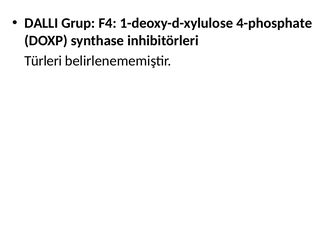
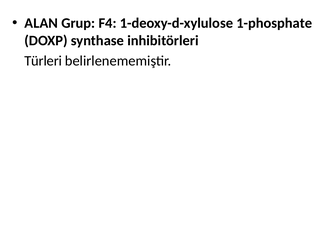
DALLI: DALLI -> ALAN (41, 23)
4-phosphate: 4-phosphate -> 1-phosphate (274, 23)
